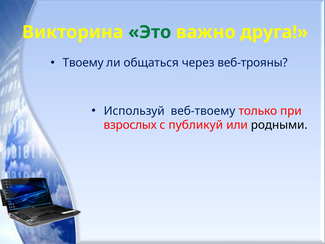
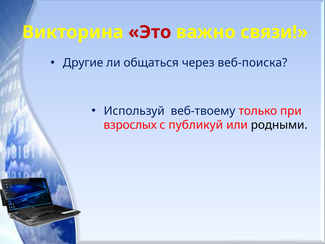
Это colour: green -> red (150, 32)
друга: друга -> связи (274, 32)
Твоему: Твоему -> Другие (83, 63)
веб-трояны: веб-трояны -> веб-поиска (252, 63)
